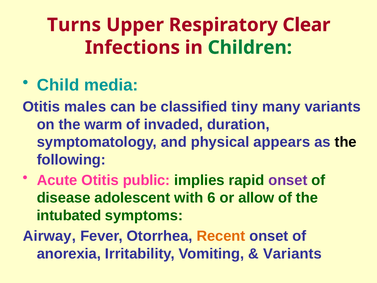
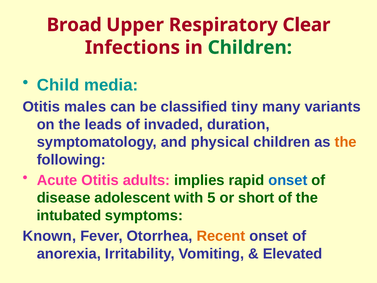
Turns: Turns -> Broad (74, 25)
warm: warm -> leads (103, 124)
physical appears: appears -> children (282, 142)
the colour: black -> orange (346, 142)
public: public -> adults (146, 180)
onset colour: purple -> blue (288, 180)
6: 6 -> 5 (212, 198)
allow: allow -> short (256, 198)
Airway: Airway -> Known (49, 236)
Variants: Variants -> Elevated (293, 253)
